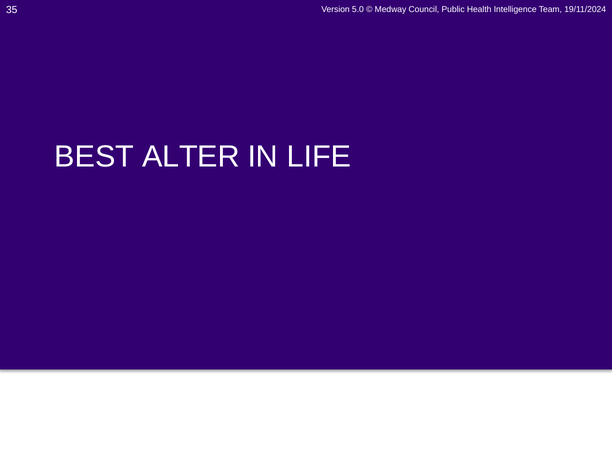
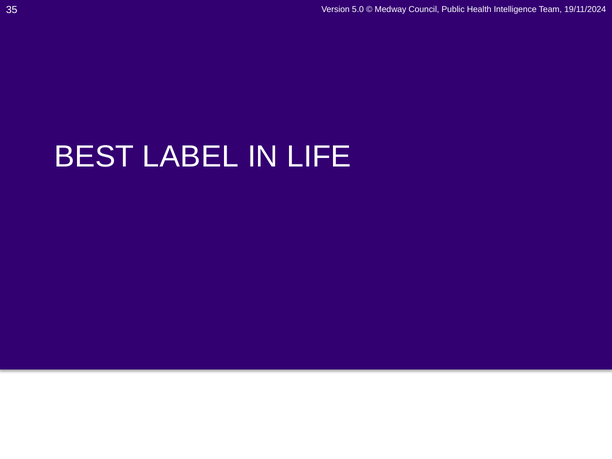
ALTER: ALTER -> LABEL (191, 157)
